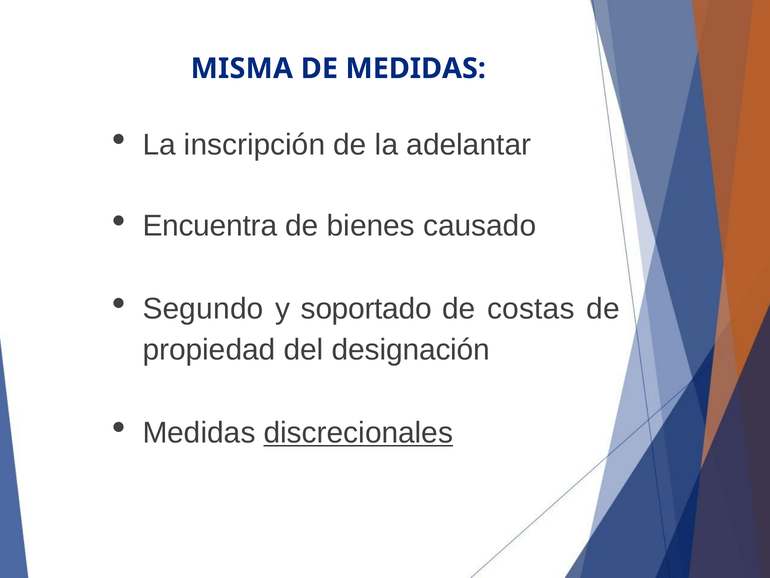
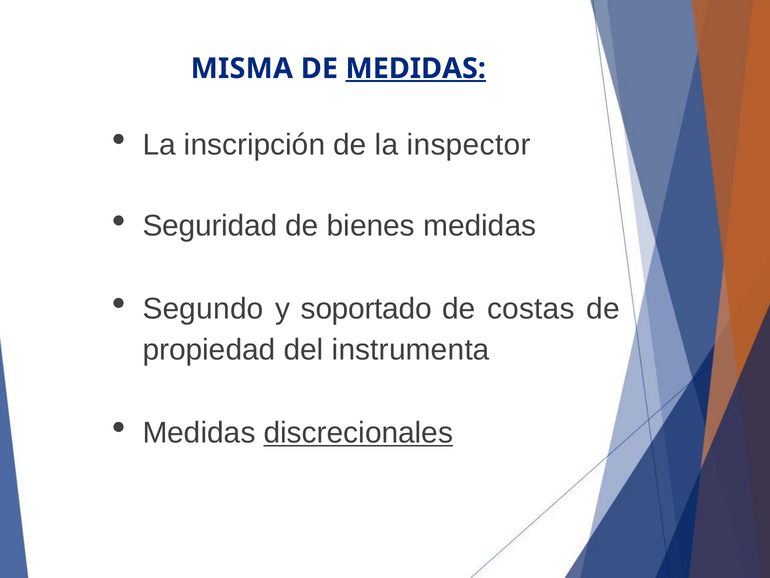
MEDIDAS underline: none -> present (416, 68)
adelantar: adelantar -> inspector (469, 145)
Encuentra: Encuentra -> Seguridad (210, 226)
bienes causado: causado -> medidas (480, 226)
designación: designación -> instrumenta (411, 350)
